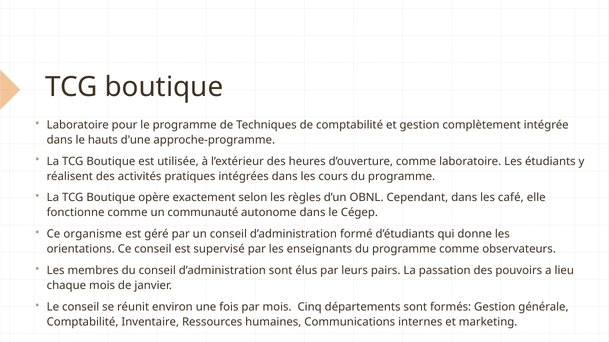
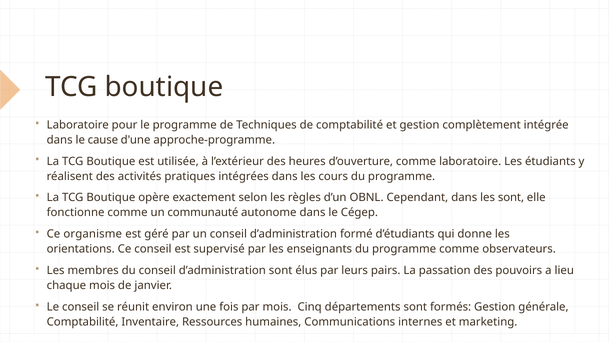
hauts: hauts -> cause (103, 140)
les café: café -> sont (511, 198)
